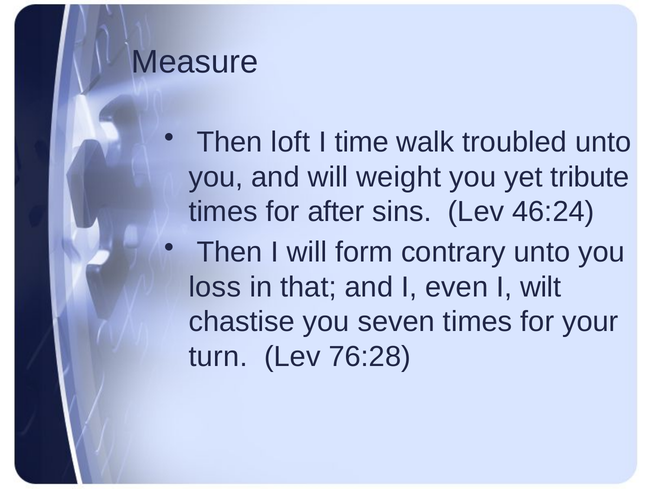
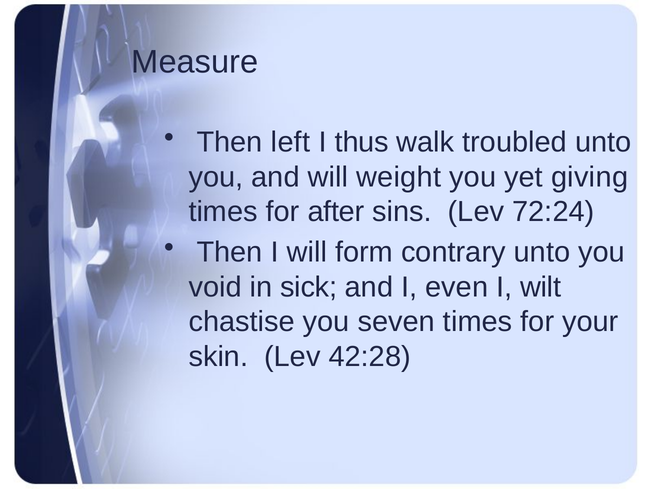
loft: loft -> left (291, 142)
time: time -> thus (362, 142)
tribute: tribute -> giving (590, 177)
46:24: 46:24 -> 72:24 (553, 212)
loss: loss -> void (215, 287)
that: that -> sick (309, 287)
turn: turn -> skin (218, 357)
76:28: 76:28 -> 42:28 (370, 357)
